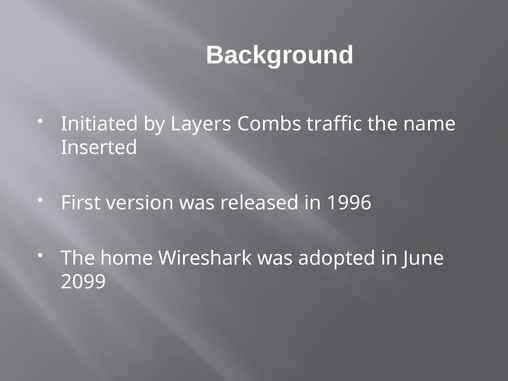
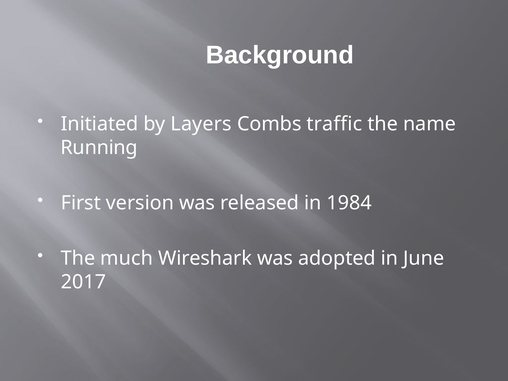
Inserted: Inserted -> Running (99, 148)
1996: 1996 -> 1984 (349, 203)
home: home -> much (127, 258)
2099: 2099 -> 2017 (83, 282)
